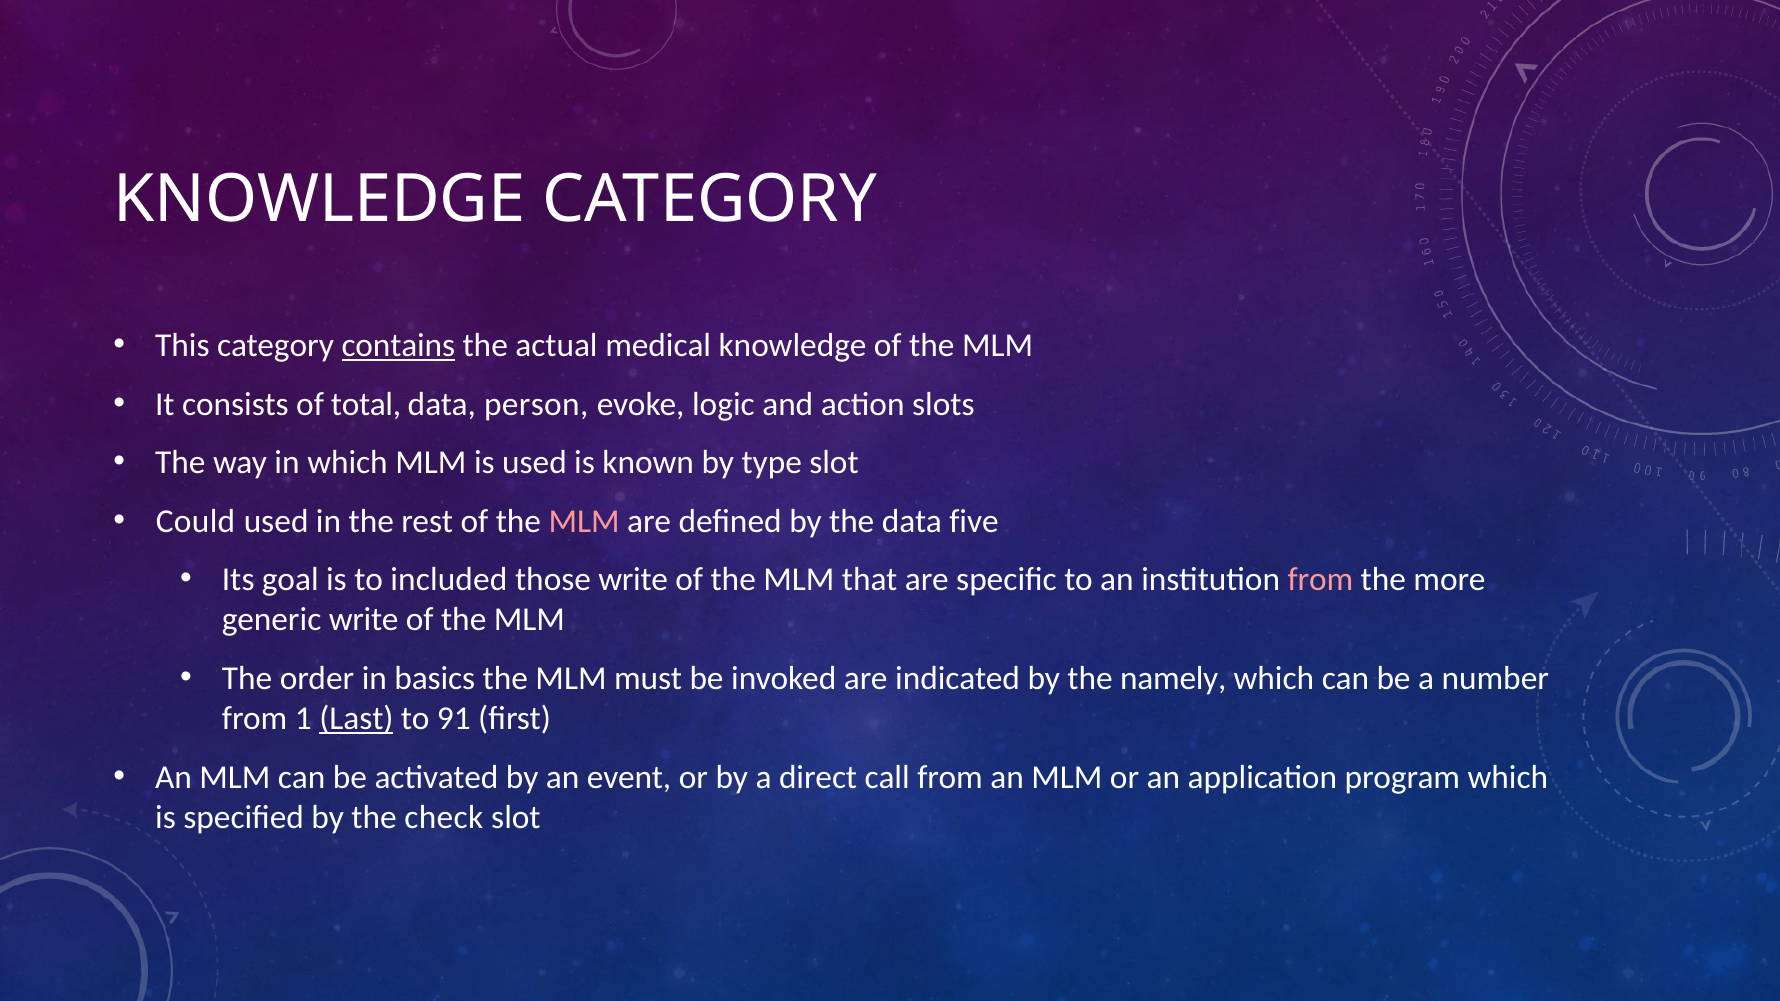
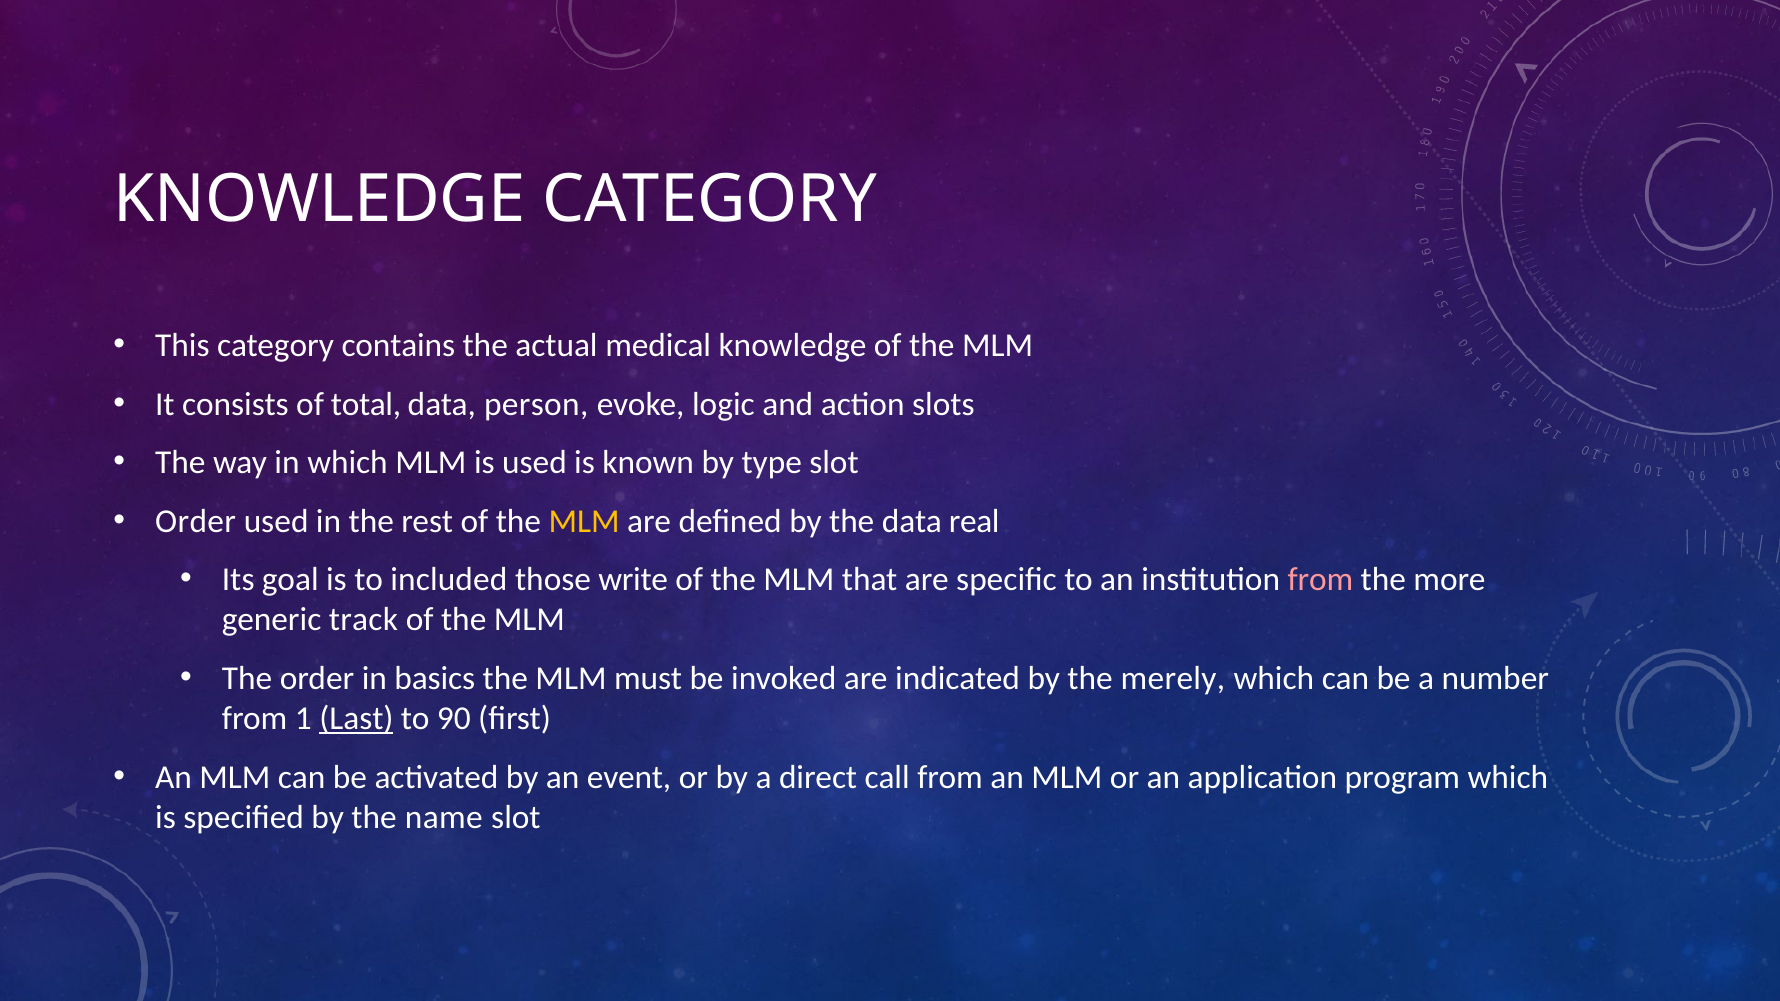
contains underline: present -> none (398, 345)
Could: Could -> Order (196, 521)
MLM colour: pink -> yellow (584, 521)
five: five -> real (974, 521)
generic write: write -> track (363, 620)
namely: namely -> merely (1173, 679)
91: 91 -> 90 (454, 719)
check: check -> name (444, 817)
